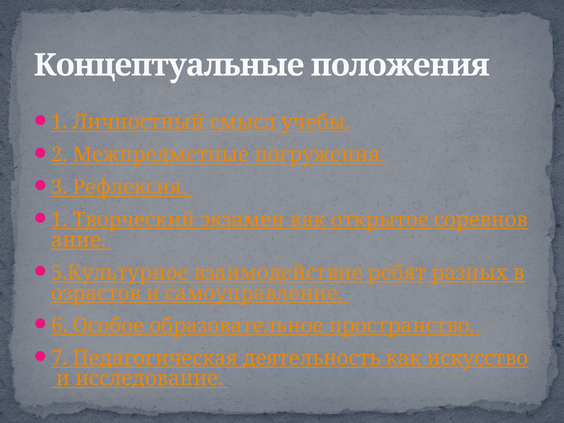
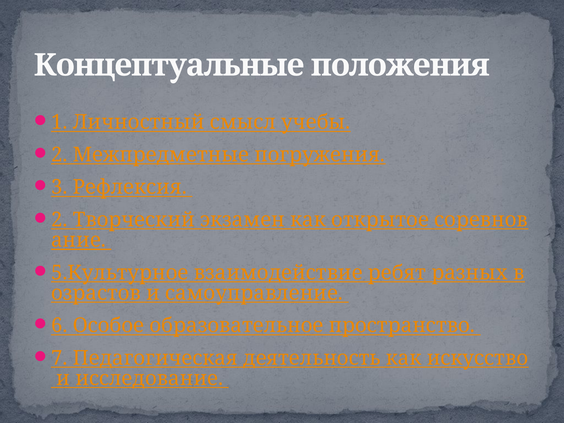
1: 1 -> 2 (59, 220)
